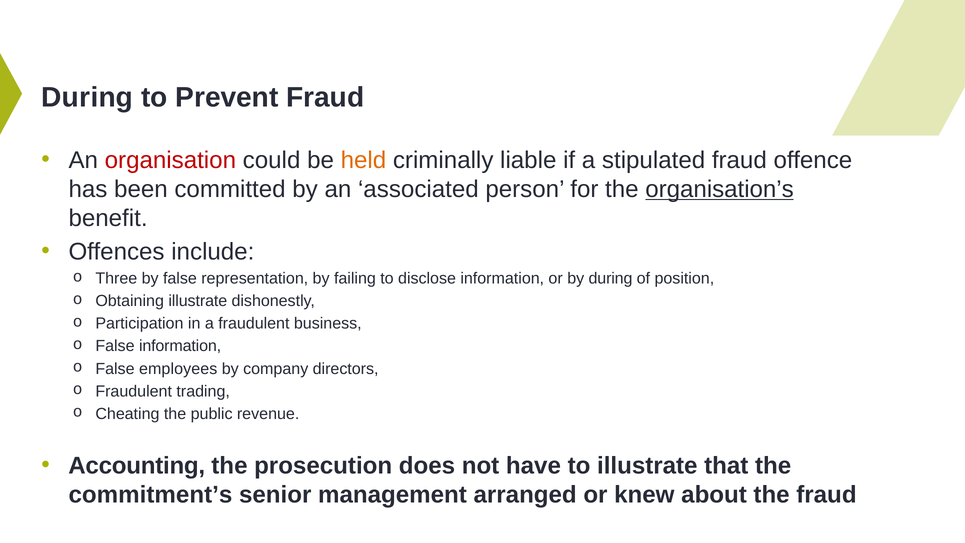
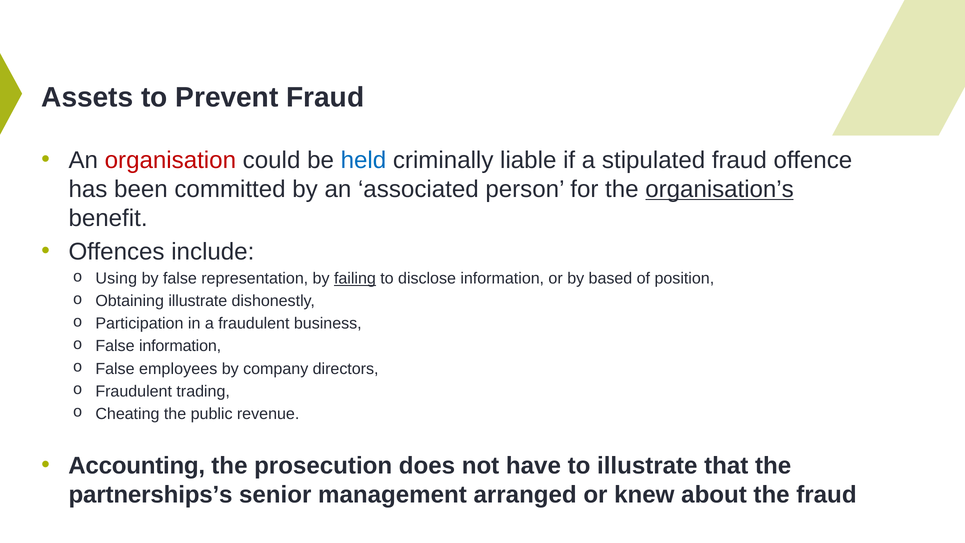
During: During -> Assets (87, 97)
held colour: orange -> blue (363, 160)
Three: Three -> Using (116, 279)
failing underline: none -> present (355, 279)
by during: during -> based (610, 279)
commitment’s: commitment’s -> partnerships’s (151, 495)
